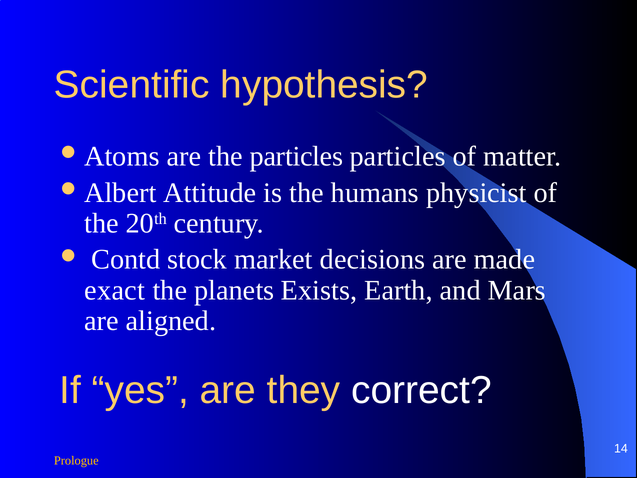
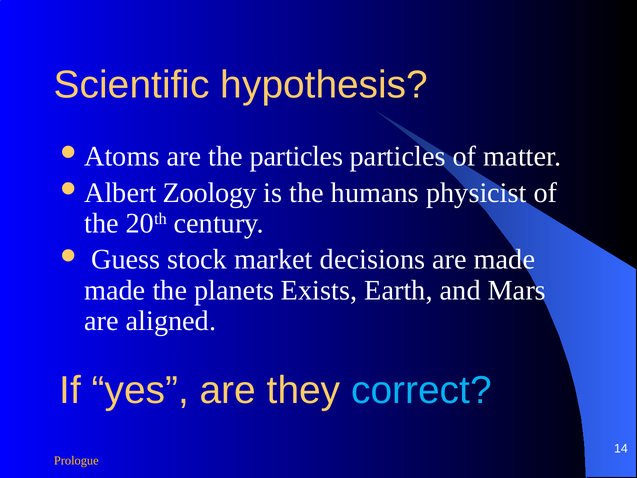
Attitude: Attitude -> Zoology (210, 193)
Contd: Contd -> Guess (126, 259)
exact: exact -> made (115, 290)
correct colour: white -> light blue (421, 390)
